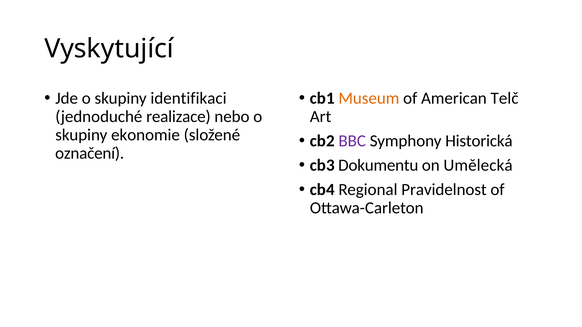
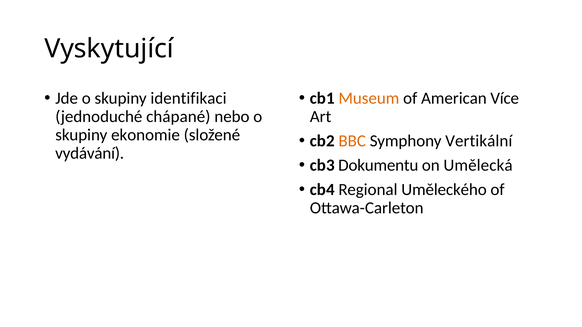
Telč: Telč -> Více (505, 98)
realizace: realizace -> chápané (178, 117)
BBC colour: purple -> orange (352, 141)
Historická: Historická -> Vertikální (479, 141)
označení: označení -> vydávání (90, 153)
Pravidelnost: Pravidelnost -> Uměleckého (444, 190)
